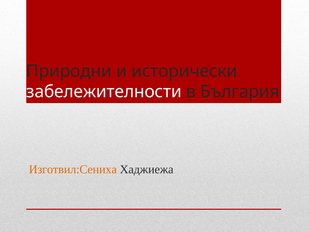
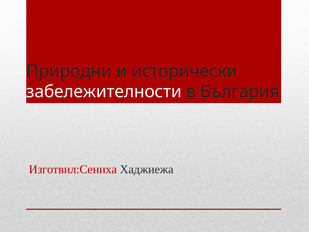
Изготвил:Сениха colour: orange -> red (73, 169)
